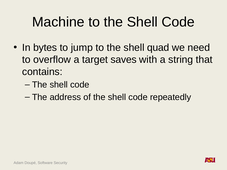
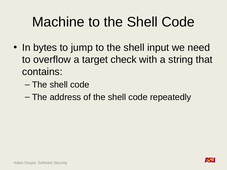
quad: quad -> input (158, 48)
saves: saves -> check (124, 60)
